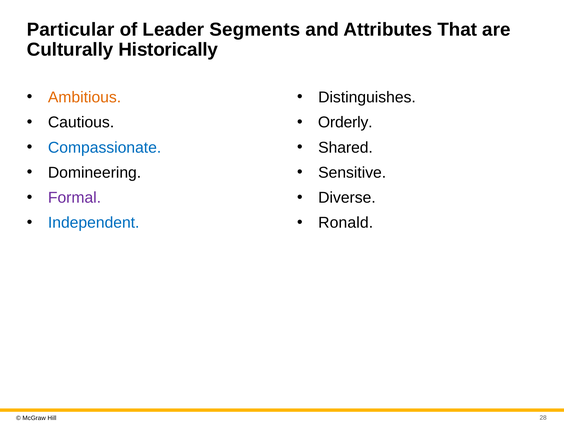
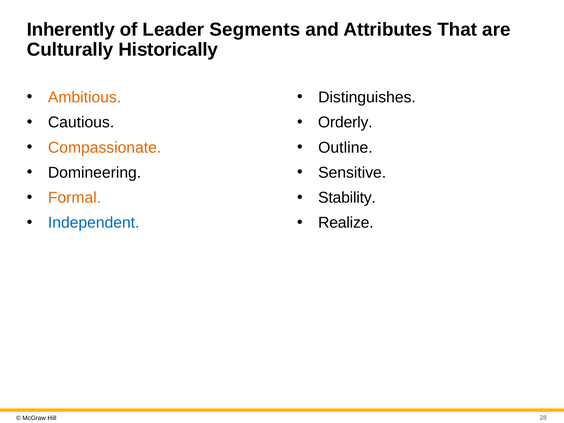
Particular: Particular -> Inherently (71, 29)
Compassionate colour: blue -> orange (105, 148)
Shared: Shared -> Outline (345, 148)
Formal colour: purple -> orange (75, 198)
Diverse: Diverse -> Stability (347, 198)
Ronald: Ronald -> Realize (346, 223)
